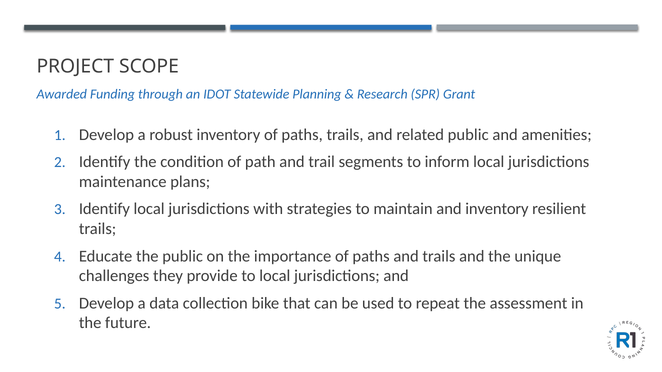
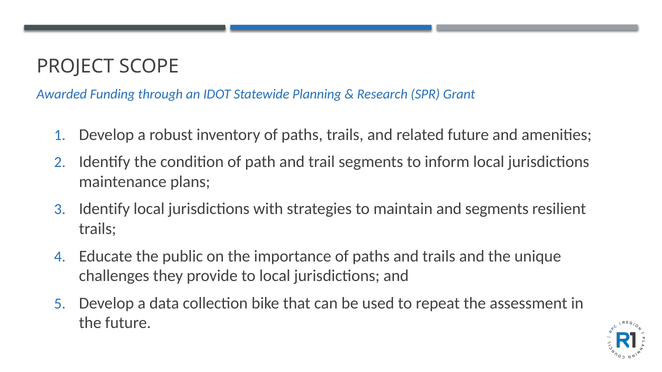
related public: public -> future (468, 135)
and inventory: inventory -> segments (497, 209)
